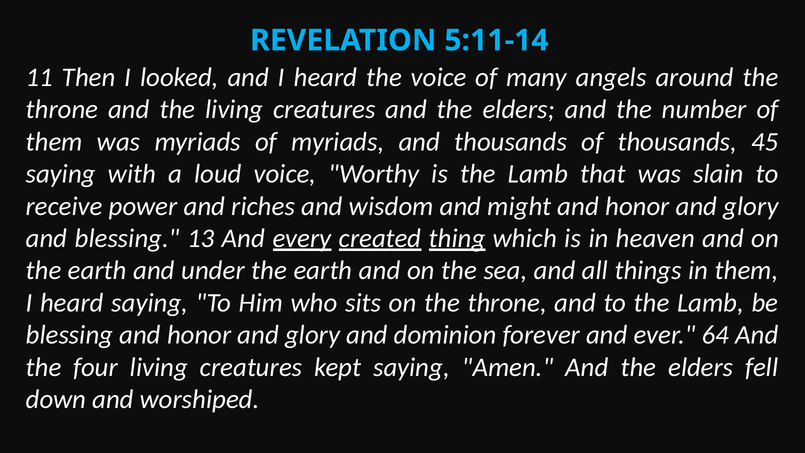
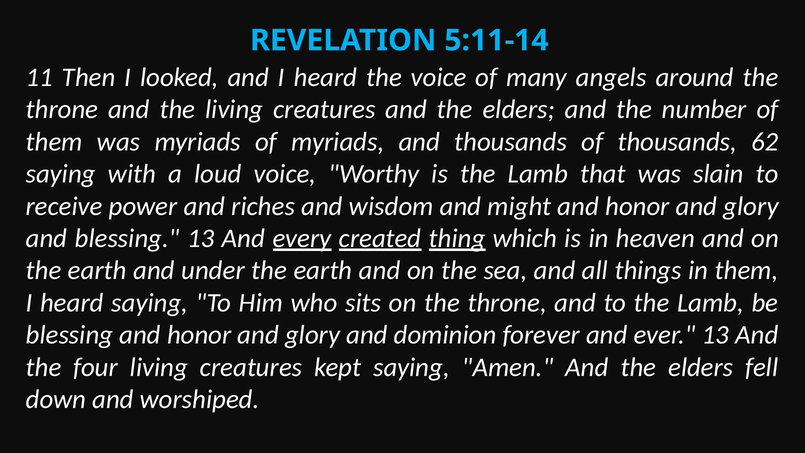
45: 45 -> 62 (765, 142)
ever 64: 64 -> 13 (715, 335)
